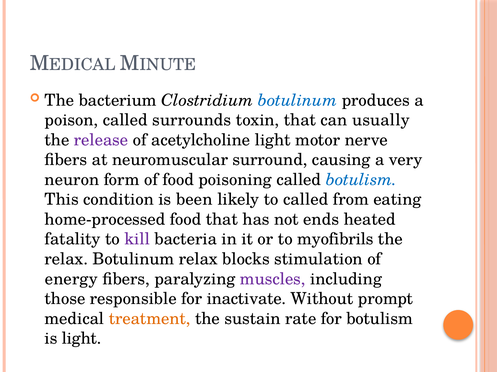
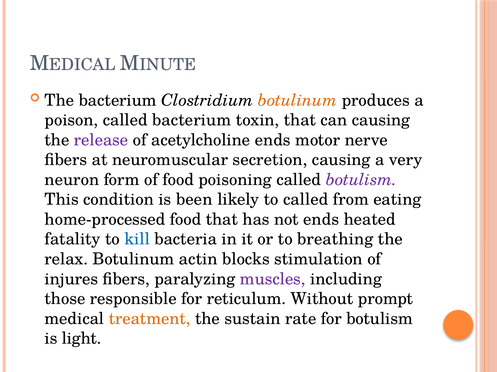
botulinum colour: blue -> orange (297, 101)
called surrounds: surrounds -> bacterium (192, 120)
can usually: usually -> causing (381, 120)
acetylcholine light: light -> ends (273, 140)
surround: surround -> secretion (270, 160)
botulism colour: blue -> purple (361, 180)
kill colour: purple -> blue (137, 240)
myofibrils: myofibrils -> breathing (335, 240)
Botulinum relax: relax -> actin (198, 260)
energy: energy -> injures (71, 279)
inactivate: inactivate -> reticulum (246, 299)
